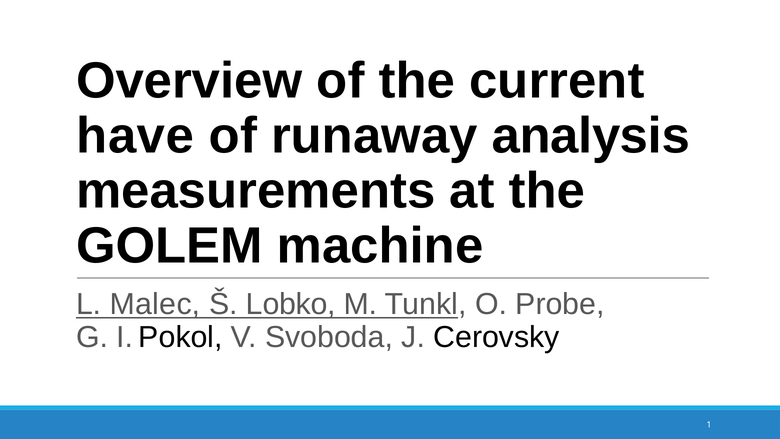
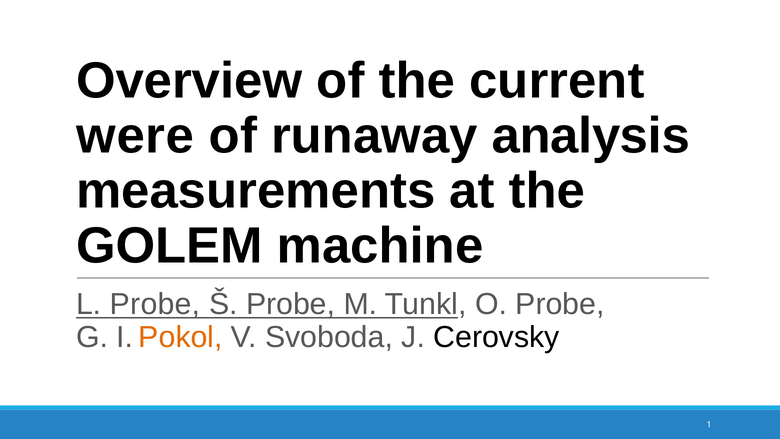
have: have -> were (135, 136)
L Malec: Malec -> Probe (155, 304)
Š Lobko: Lobko -> Probe (291, 304)
Pokol colour: black -> orange (181, 337)
